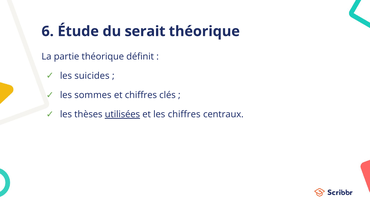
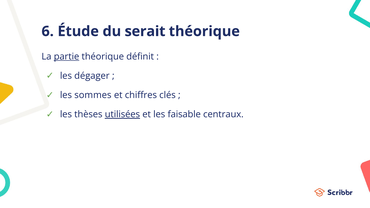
partie underline: none -> present (67, 57)
suicides: suicides -> dégager (92, 76)
les chiffres: chiffres -> faisable (184, 114)
